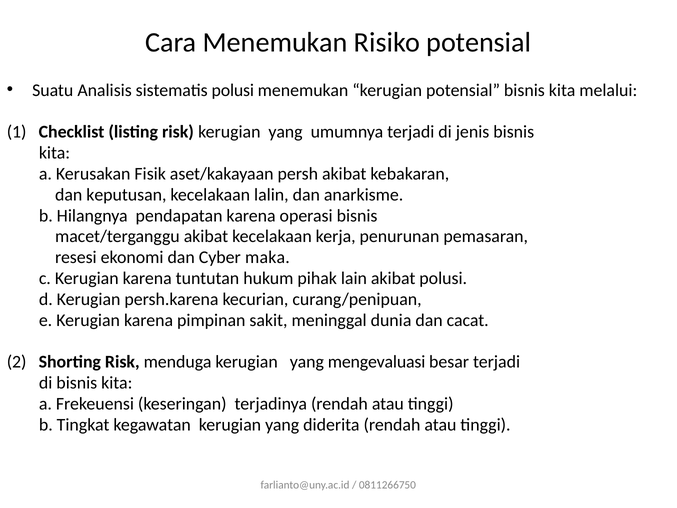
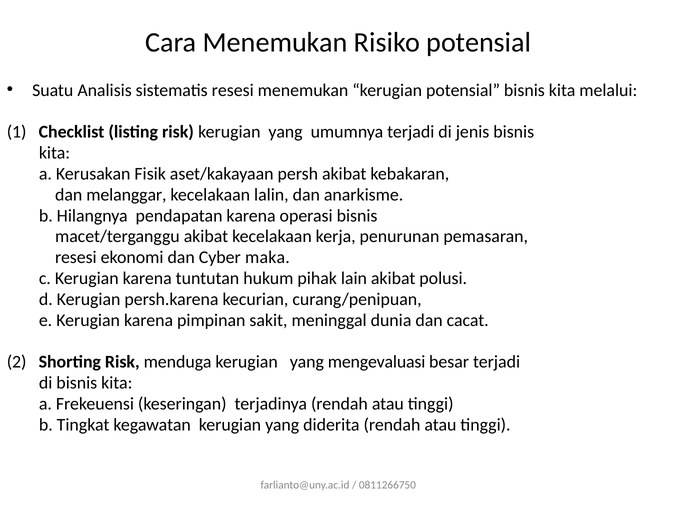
sistematis polusi: polusi -> resesi (233, 90)
keputusan: keputusan -> melanggar (126, 195)
